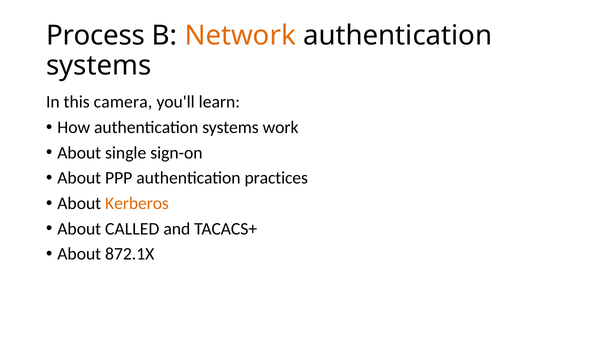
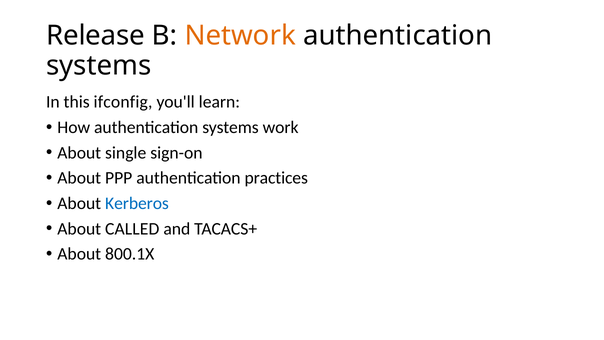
Process: Process -> Release (95, 36)
camera: camera -> ifconfig (123, 102)
Kerberos colour: orange -> blue (137, 203)
872.1X: 872.1X -> 800.1X (130, 254)
